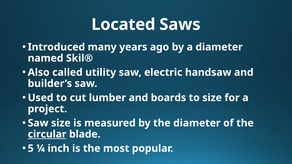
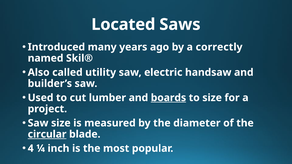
a diameter: diameter -> correctly (219, 47)
boards underline: none -> present (168, 98)
5: 5 -> 4 (31, 149)
